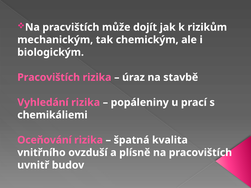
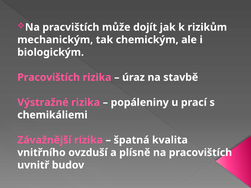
Vyhledání: Vyhledání -> Výstražné (43, 103)
Oceňování: Oceňování -> Závažnější (44, 140)
